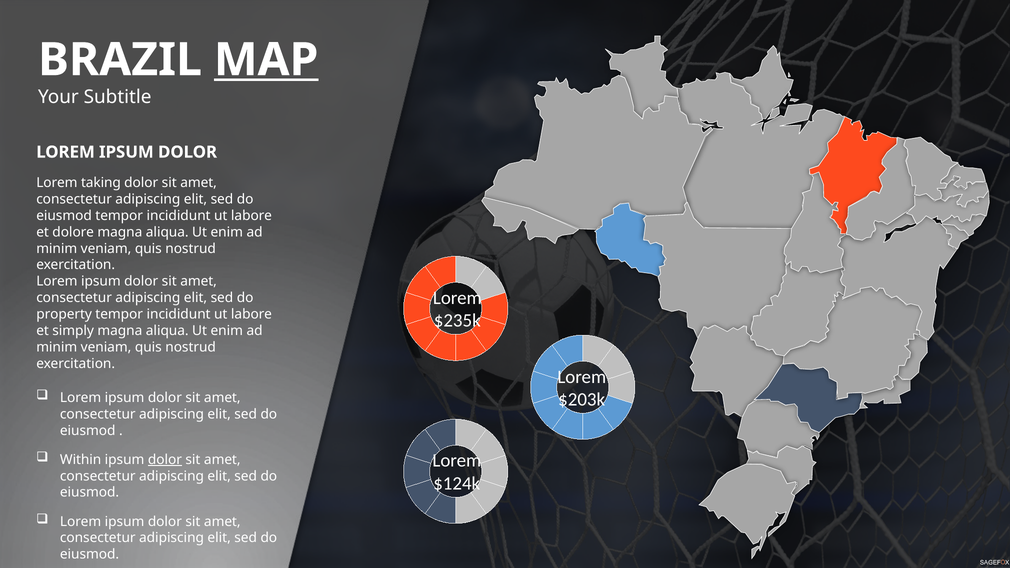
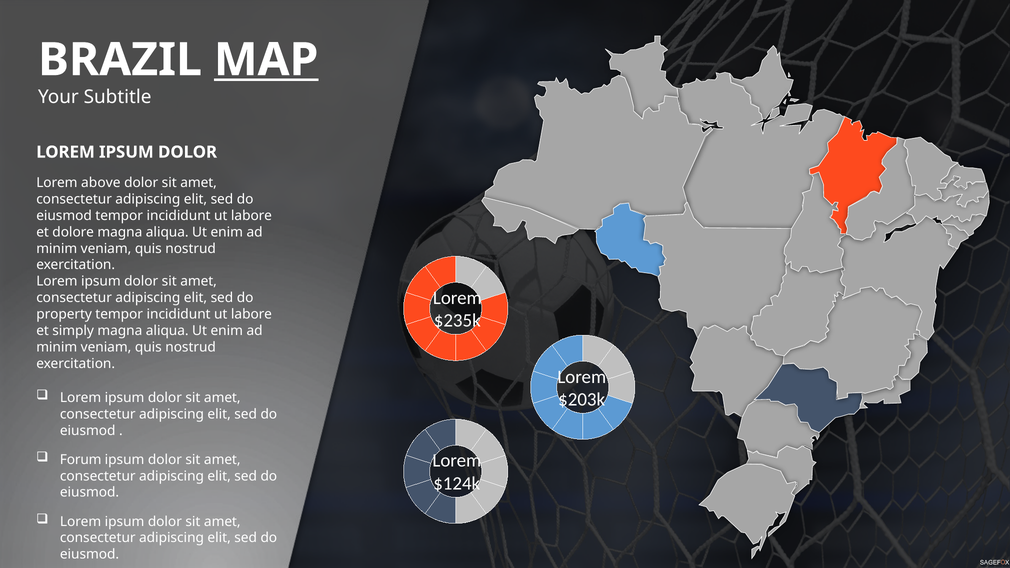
taking: taking -> above (101, 183)
Within: Within -> Forum (81, 460)
dolor underline: present -> none (165, 460)
